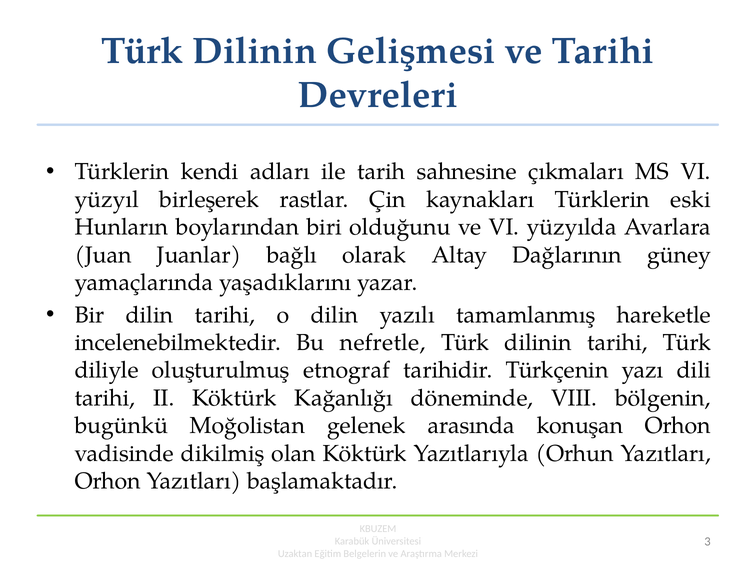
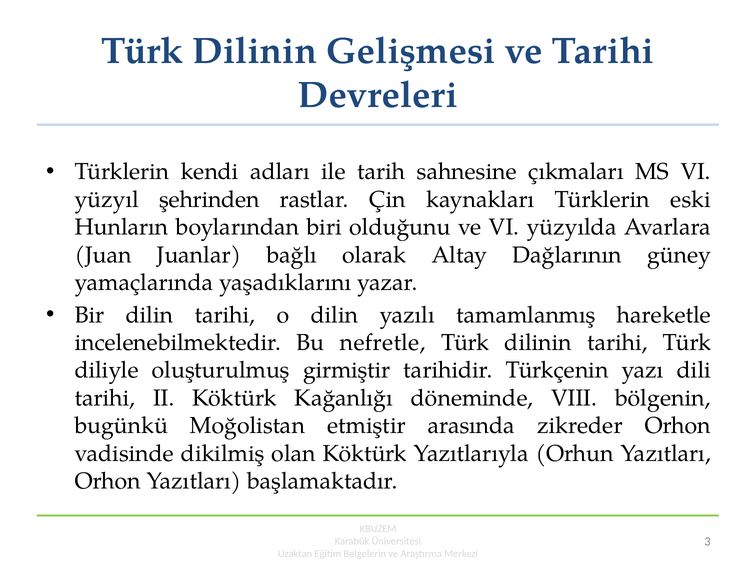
birleşerek: birleşerek -> şehrinden (209, 200)
etnograf: etnograf -> girmiştir (347, 370)
gelenek: gelenek -> etmiştir (366, 426)
konuşan: konuşan -> zikreder (580, 426)
